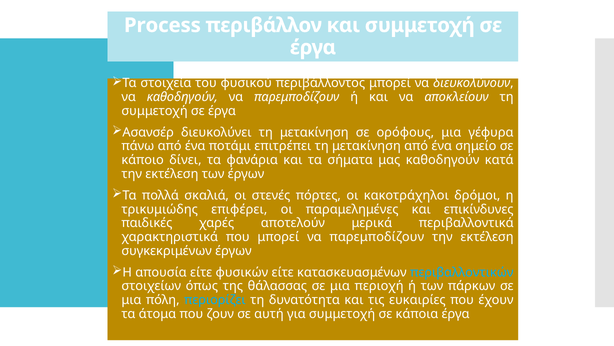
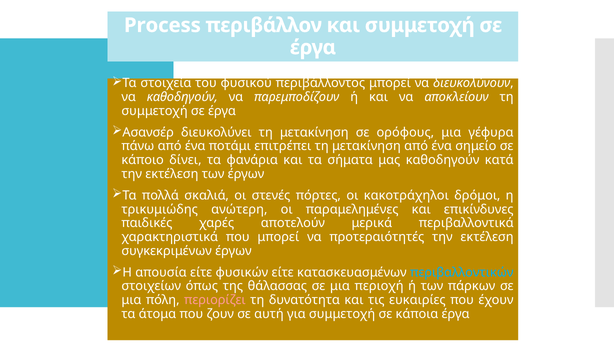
επιφέρει: επιφέρει -> ανώτερη (239, 209)
μπορεί να παρεμποδίζουν: παρεμποδίζουν -> προτεραιότητές (377, 237)
περιορίζει colour: light blue -> pink (215, 299)
